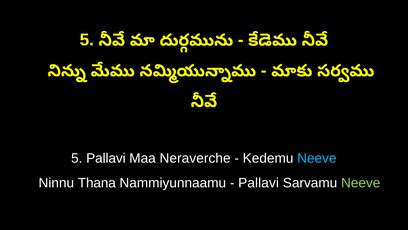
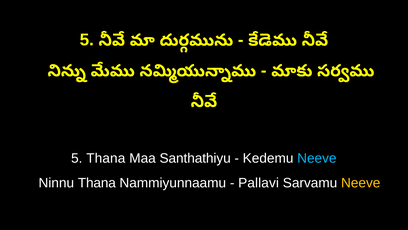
5 Pallavi: Pallavi -> Thana (106, 158)
Neraverche: Neraverche -> Santhathiyu (195, 158)
Neeve colour: light green -> yellow (361, 182)
